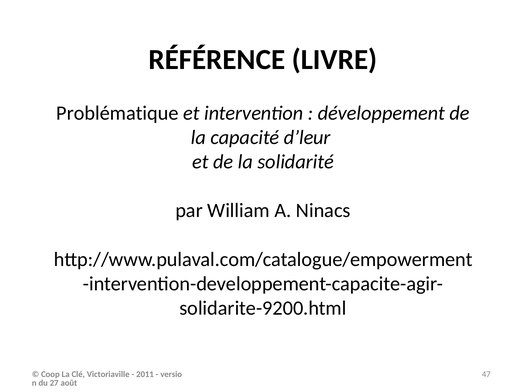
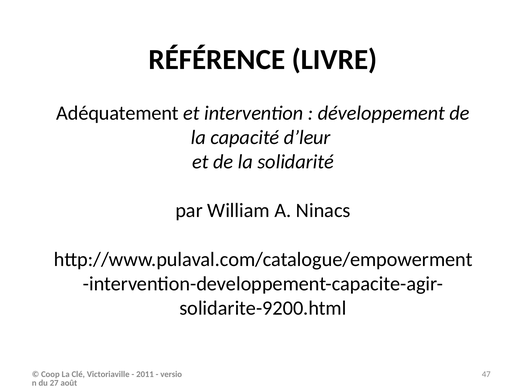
Problématique: Problématique -> Adéquatement (118, 113)
